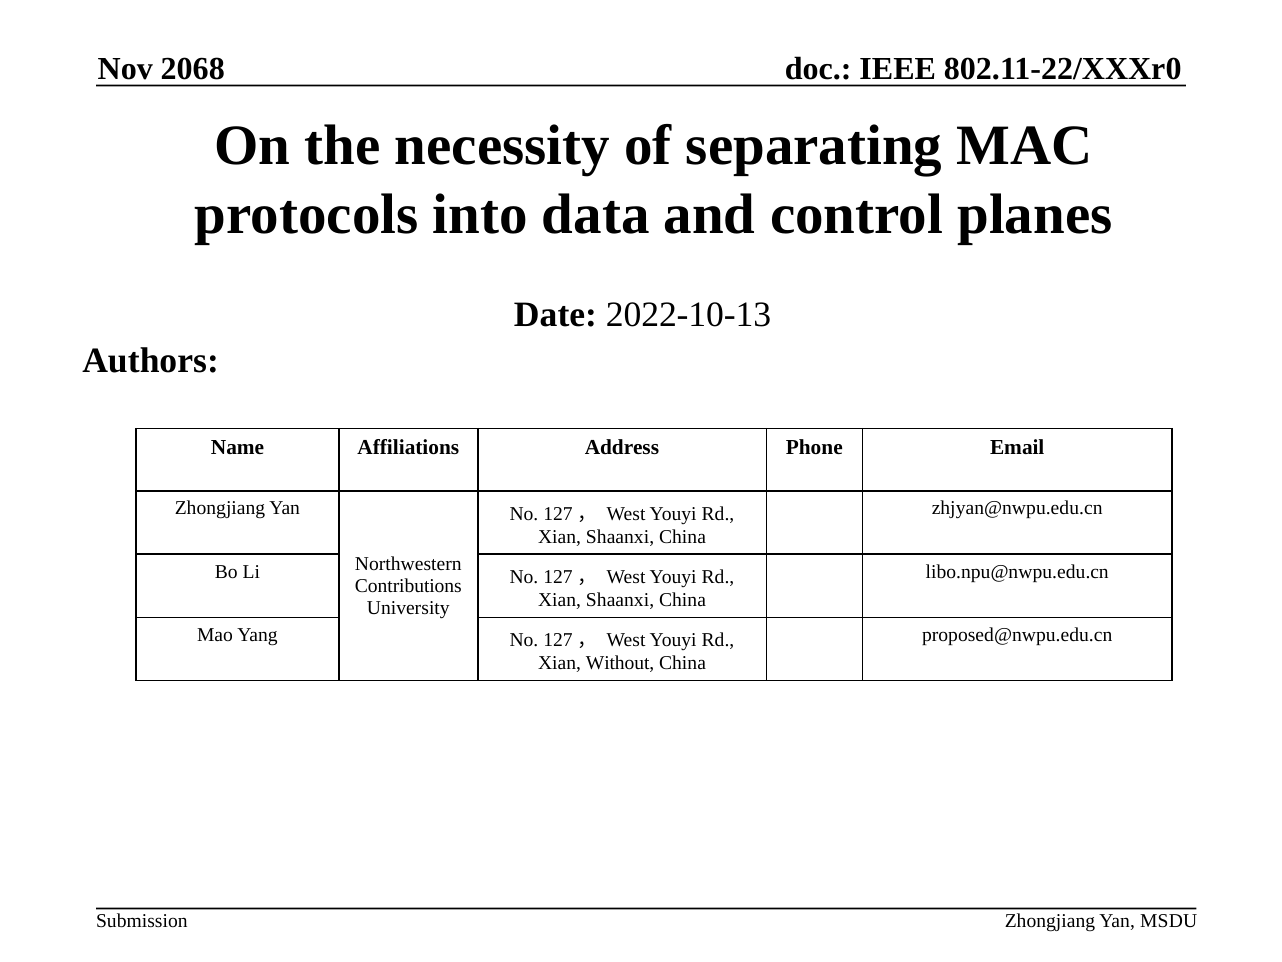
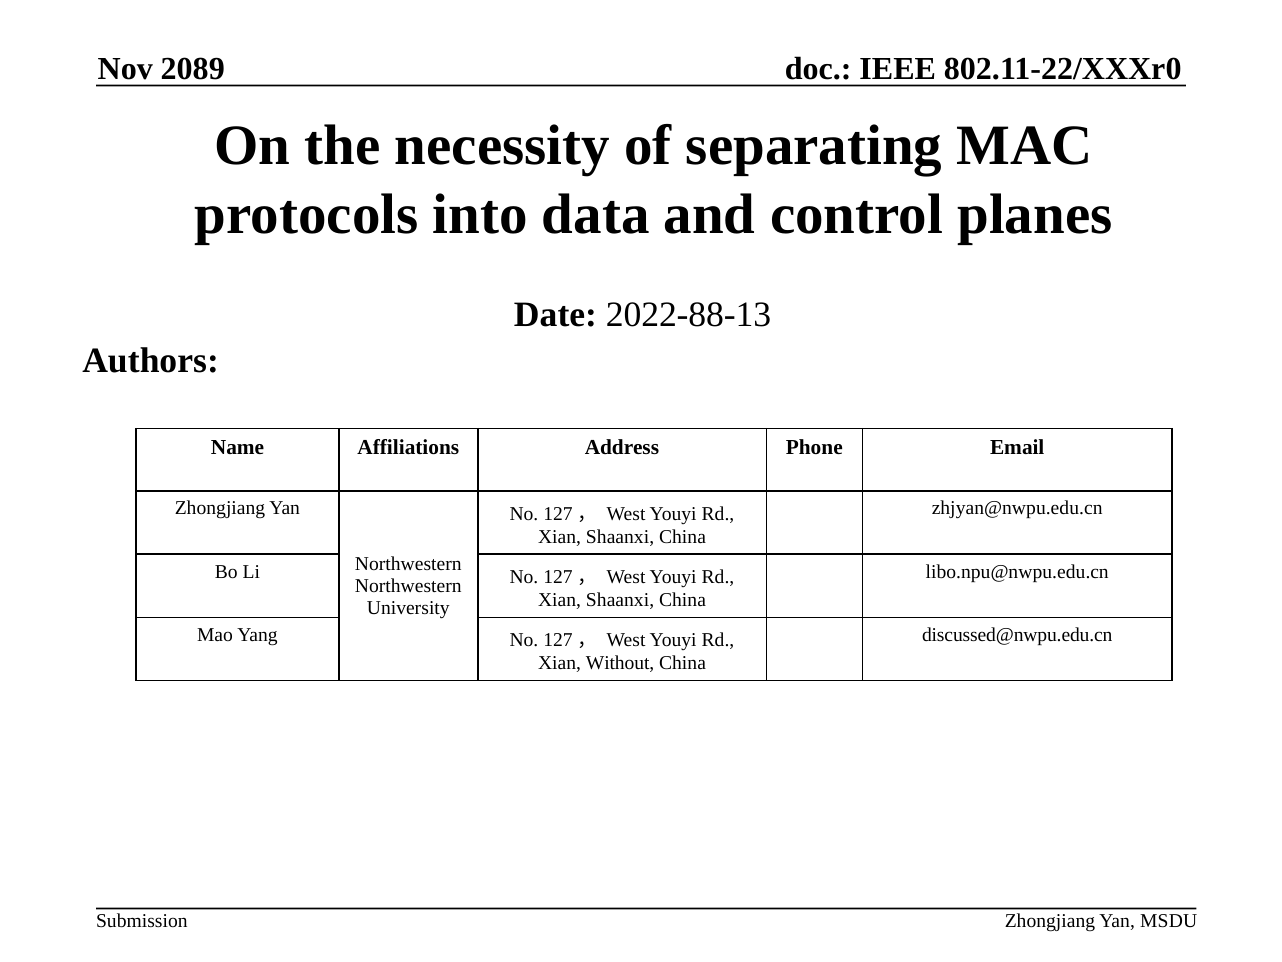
2068: 2068 -> 2089 (193, 68)
2022-10-13: 2022-10-13 -> 2022-88-13 (689, 315)
Contributions: Contributions -> Northwestern (408, 586)
proposed@nwpu.edu.cn: proposed@nwpu.edu.cn -> discussed@nwpu.edu.cn (1017, 634)
